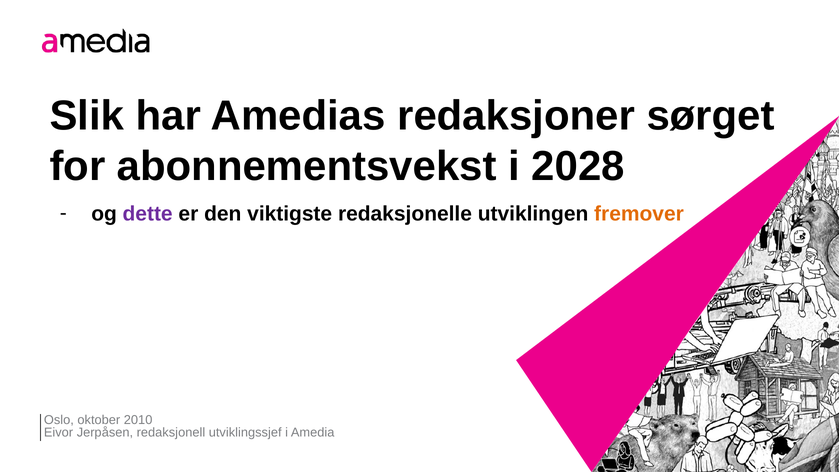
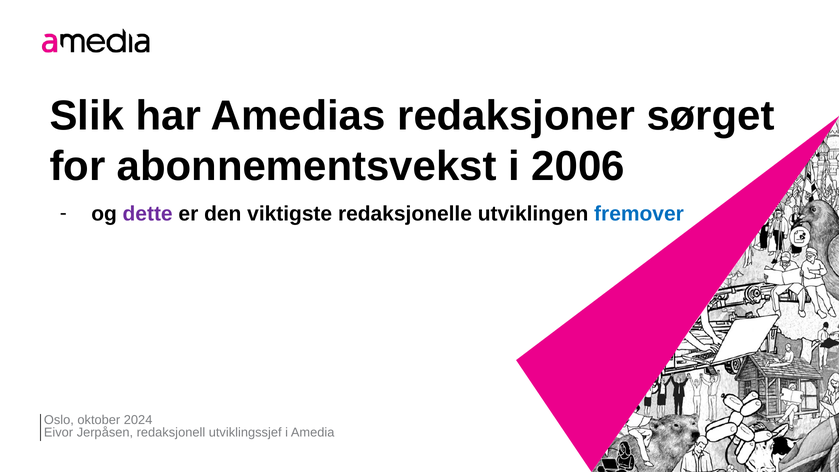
2028: 2028 -> 2006 (578, 166)
fremover colour: orange -> blue (639, 214)
2010: 2010 -> 2024 (138, 420)
